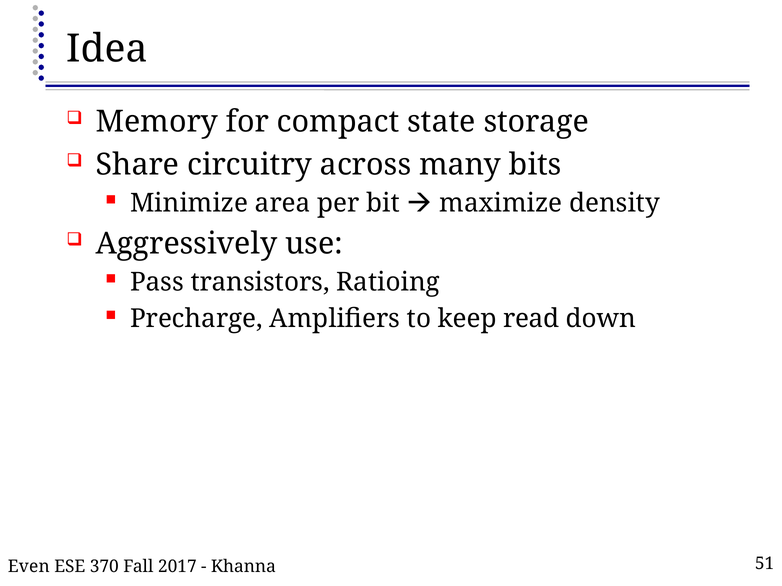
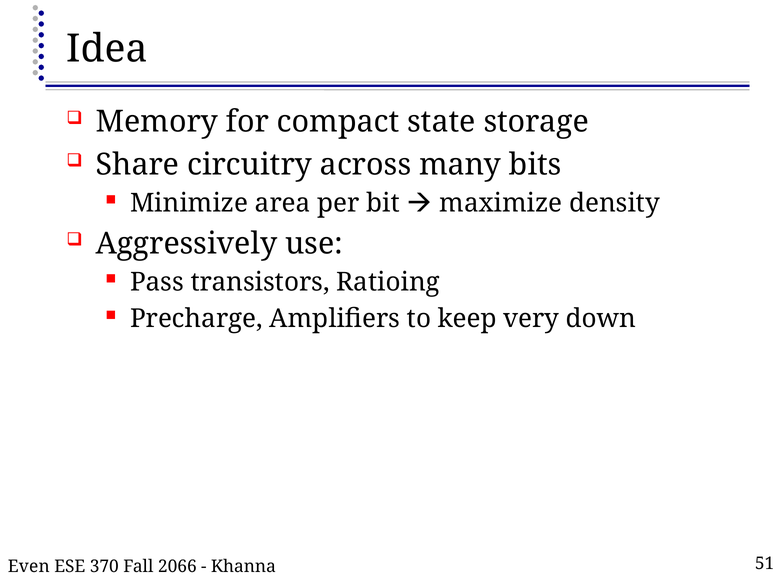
read: read -> very (531, 319)
2017: 2017 -> 2066 (177, 567)
